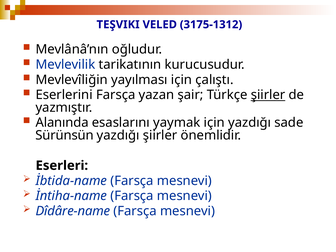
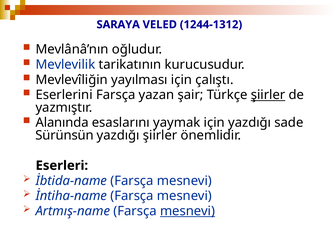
TEŞVIKI: TEŞVIKI -> SARAYA (118, 25)
3175-1312: 3175-1312 -> 1244-1312 (211, 25)
Dîdâre-name: Dîdâre-name -> Artmış-name (73, 211)
mesnevi underline: none -> present (187, 211)
